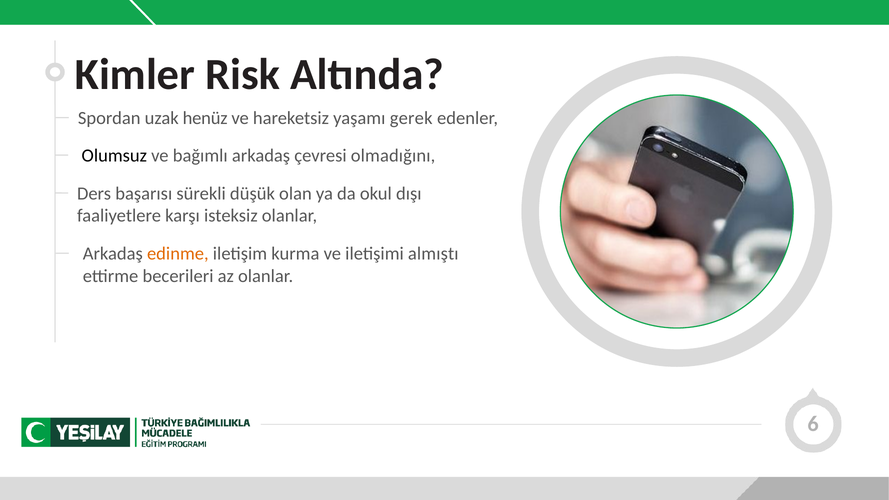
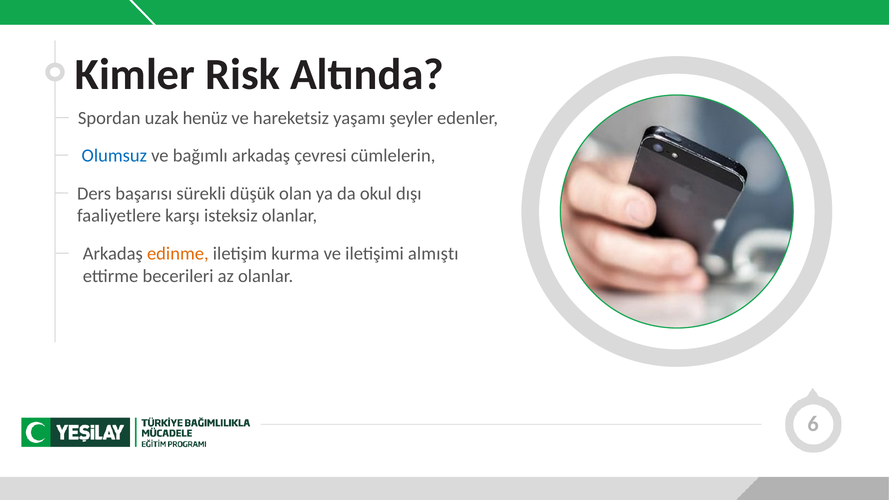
gerek: gerek -> şeyler (411, 118)
Olumsuz colour: black -> blue (114, 156)
olmadığını: olmadığını -> cümlelerin (393, 156)
